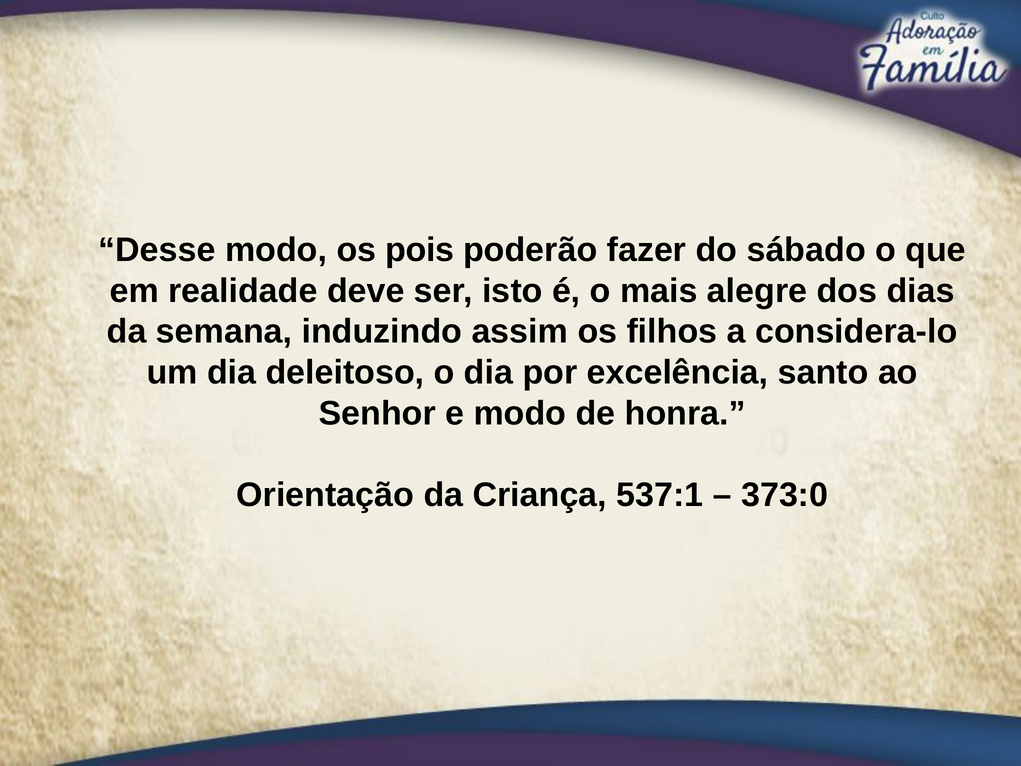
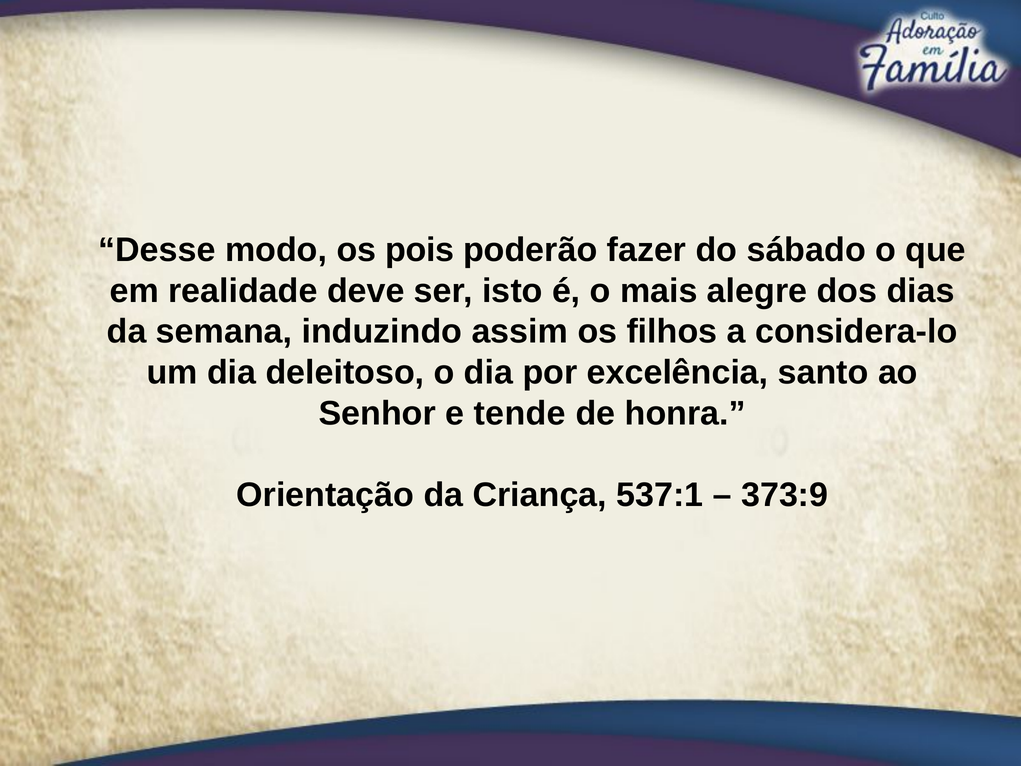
e modo: modo -> tende (520, 413)
373:0: 373:0 -> 373:9 (785, 495)
